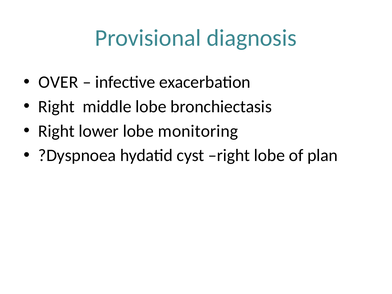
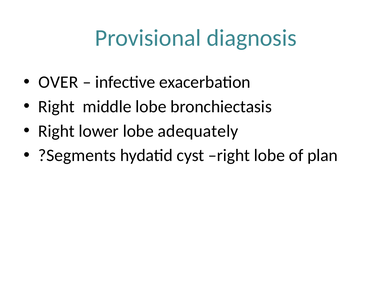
monitoring: monitoring -> adequately (198, 131)
?Dyspnoea: ?Dyspnoea -> ?Segments (77, 155)
